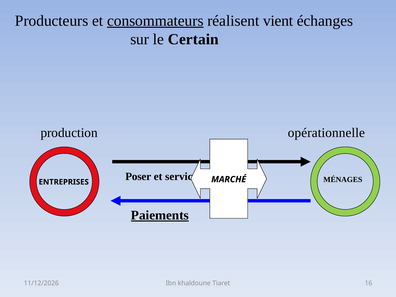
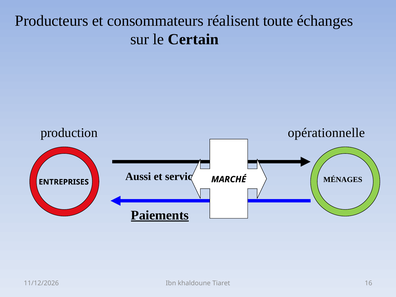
consommateurs underline: present -> none (155, 21)
vient: vient -> toute (278, 21)
Poser: Poser -> Aussi (138, 177)
